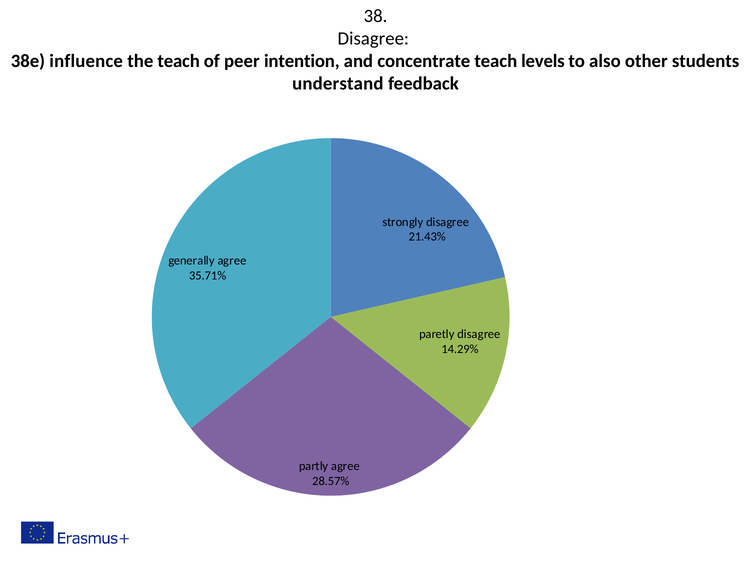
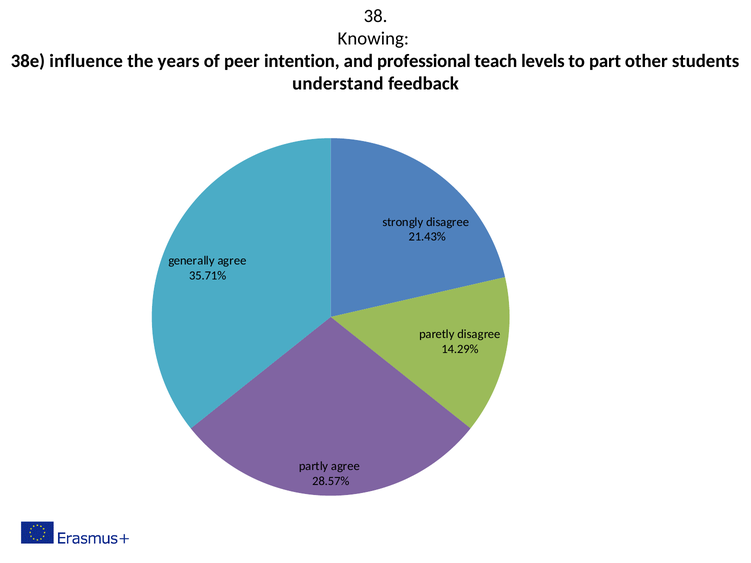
Disagree: Disagree -> Knowing (373, 39)
the teach: teach -> years (179, 61)
concentrate: concentrate -> professional (424, 61)
also: also -> part (605, 61)
